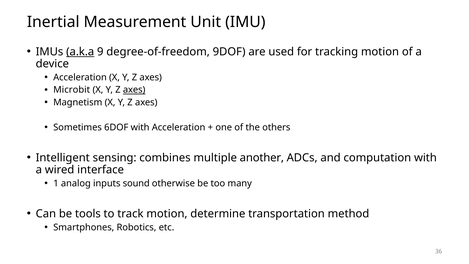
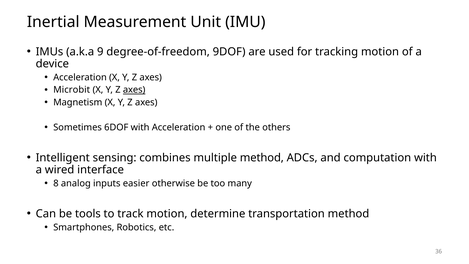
a.k.a underline: present -> none (80, 52)
multiple another: another -> method (262, 158)
1: 1 -> 8 (56, 183)
sound: sound -> easier (136, 183)
